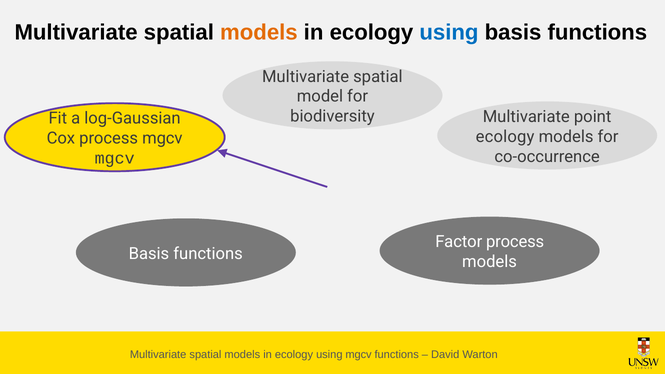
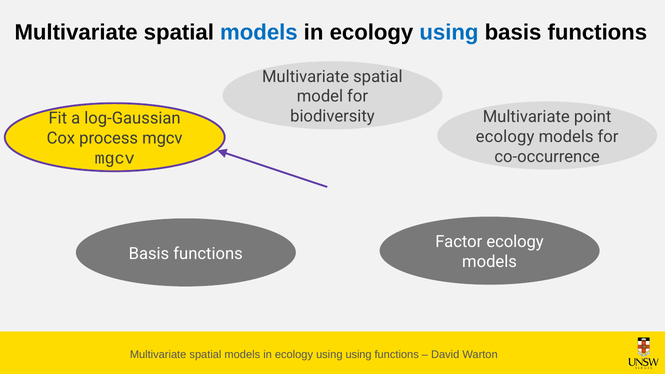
models colour: orange -> blue (259, 32)
Factor process: process -> ecology (515, 242)
using mgcv: mgcv -> using (359, 355)
